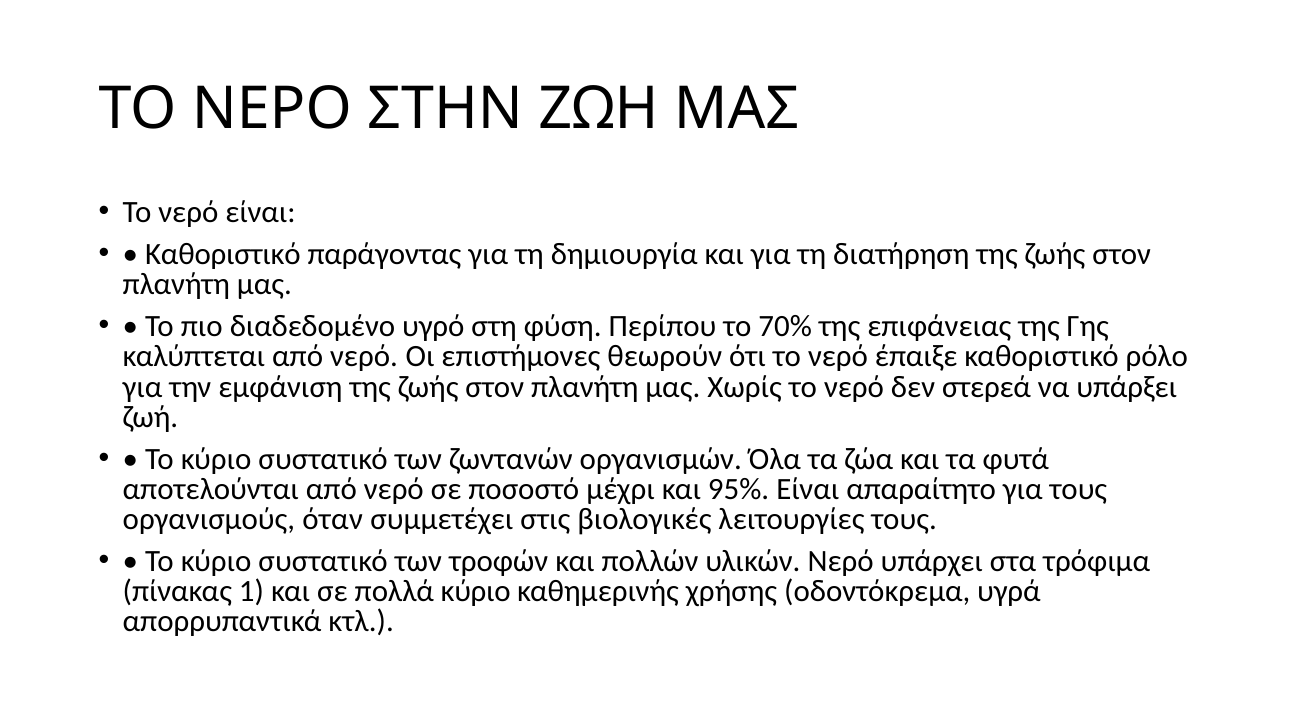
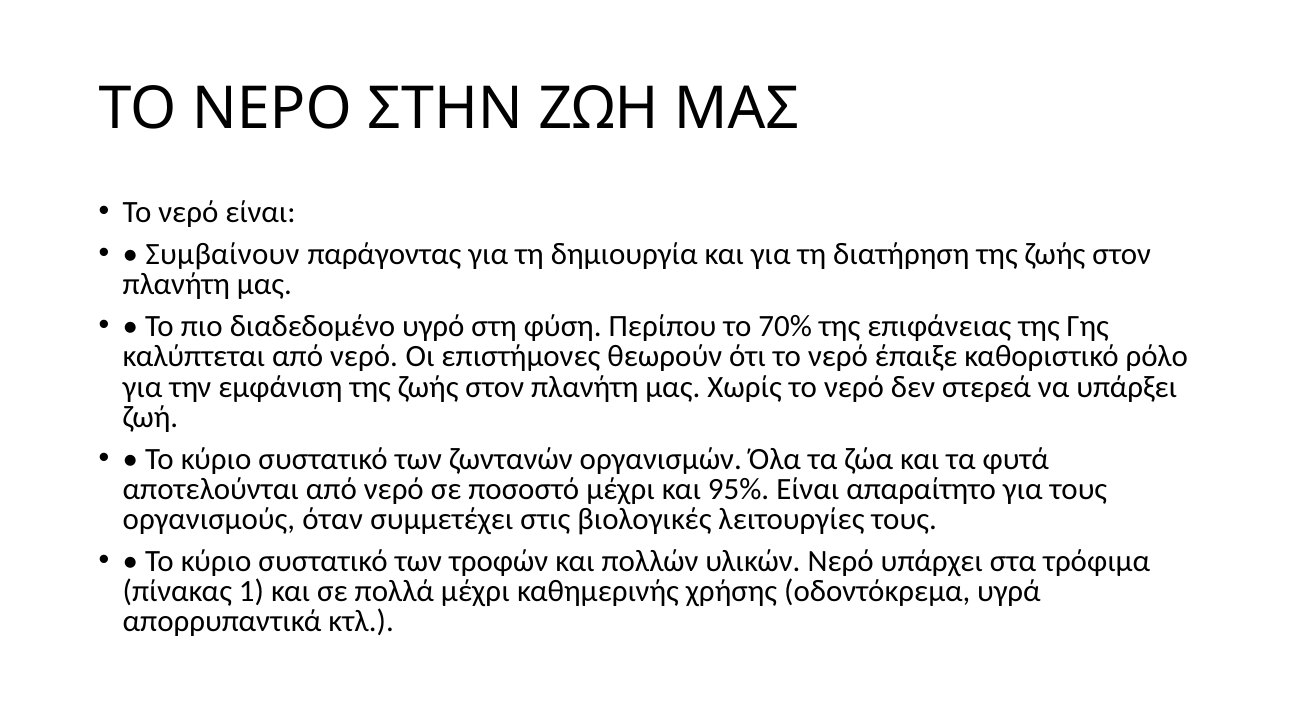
Καθοριστικό: Καθοριστικό -> Συμβαίνουν (223, 254)
πολλά κύριο: κύριο -> μέχρι (475, 591)
